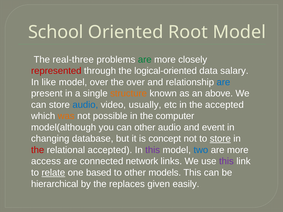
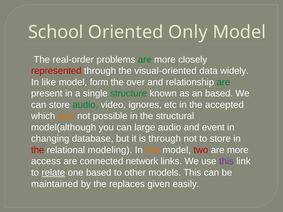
Root: Root -> Only (188, 32)
real-three: real-three -> real-order (73, 60)
logical-oriented: logical-oriented -> visual-oriented (165, 71)
salary: salary -> widely (234, 71)
model over: over -> form (99, 82)
are colour: blue -> green (223, 82)
structure colour: orange -> green (129, 94)
an above: above -> based (219, 94)
audio colour: blue -> green (85, 105)
usually: usually -> ignores (145, 105)
computer: computer -> structural (175, 116)
can other: other -> large (145, 128)
is concept: concept -> through (165, 139)
store underline: present -> none (220, 139)
relational accepted: accepted -> modeling (110, 150)
this colour: purple -> orange (153, 150)
two colour: blue -> red (201, 150)
hierarchical: hierarchical -> maintained (55, 184)
